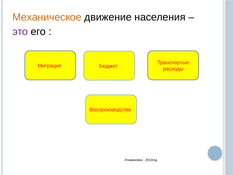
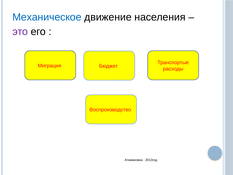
Механическое colour: orange -> blue (47, 17)
